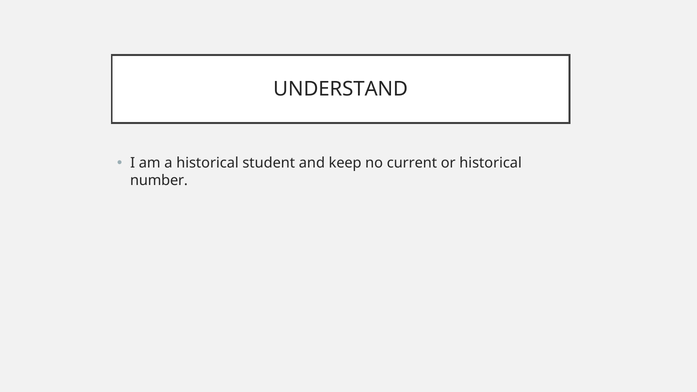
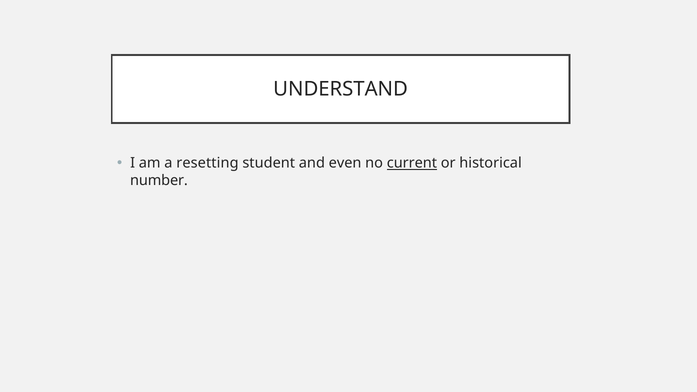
a historical: historical -> resetting (207, 163)
keep: keep -> even (345, 163)
current underline: none -> present (412, 163)
